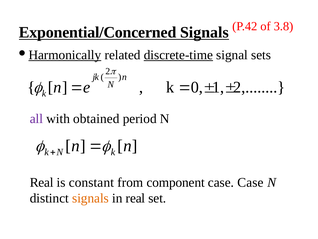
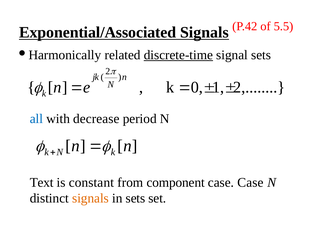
3.8: 3.8 -> 5.5 (283, 26)
Exponential/Concerned: Exponential/Concerned -> Exponential/Associated (98, 32)
Harmonically underline: present -> none (65, 55)
all colour: purple -> blue (36, 118)
obtained: obtained -> decrease (96, 118)
Real: Real -> Text (42, 182)
in real: real -> sets (135, 198)
